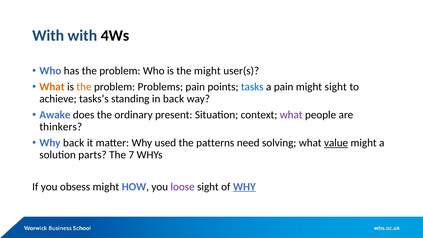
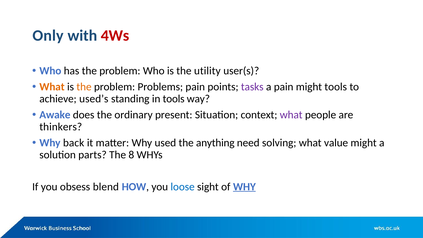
With: With -> Only (48, 36)
4Ws colour: black -> red (115, 36)
the might: might -> utility (207, 71)
tasks colour: blue -> purple (252, 87)
might sight: sight -> tools (336, 87)
tasks’s: tasks’s -> used’s (94, 99)
in back: back -> tools (174, 99)
patterns: patterns -> anything (215, 143)
value underline: present -> none (336, 143)
7: 7 -> 8 (131, 155)
obsess might: might -> blend (106, 187)
loose colour: purple -> blue (183, 187)
